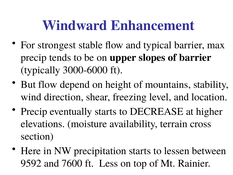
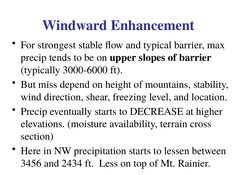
But flow: flow -> miss (48, 84)
9592: 9592 -> 3456 (31, 163)
7600: 7600 -> 2434 (72, 163)
